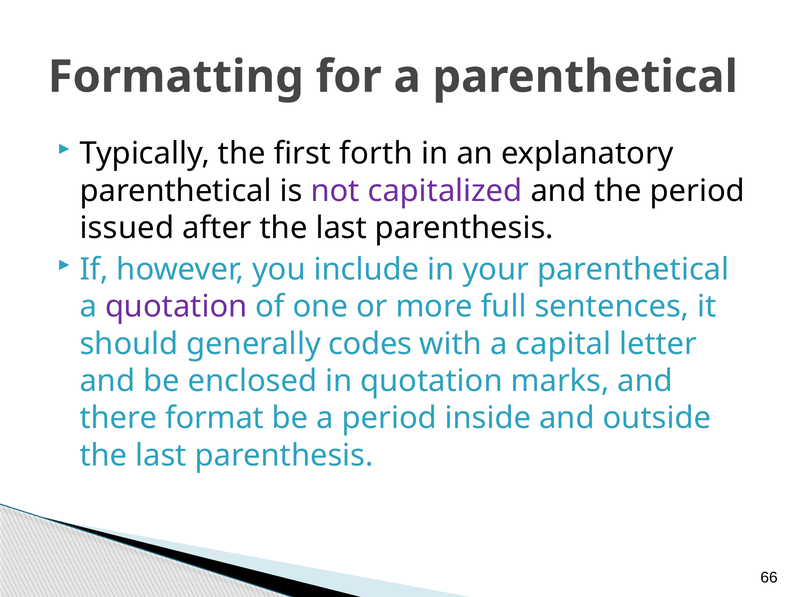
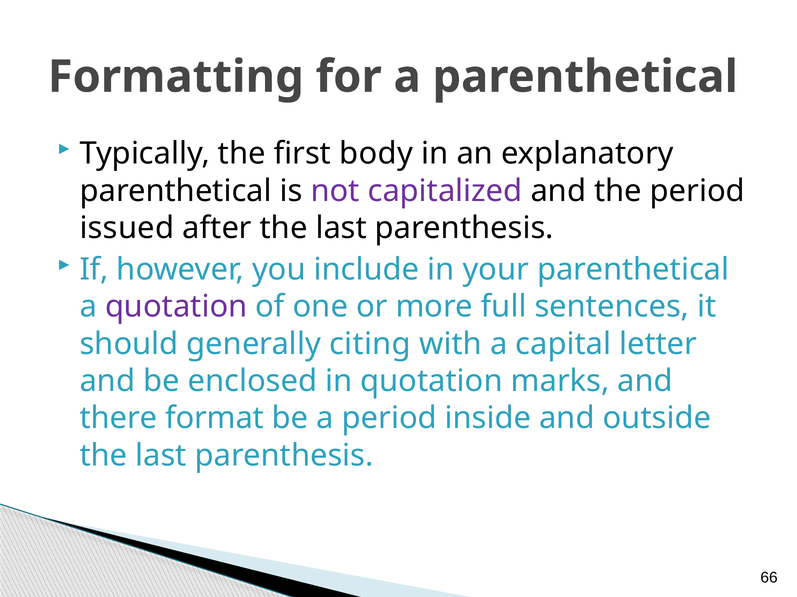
forth: forth -> body (376, 154)
codes: codes -> citing (370, 344)
